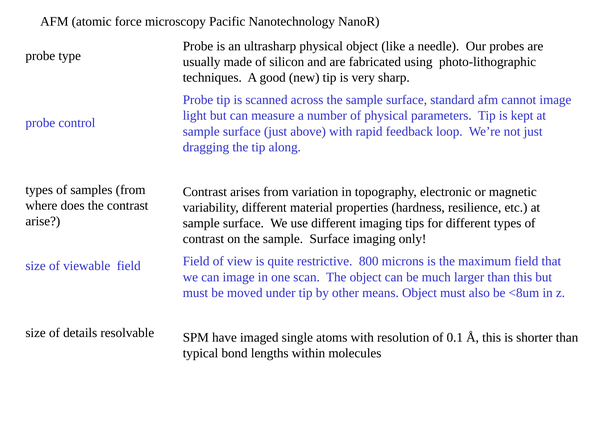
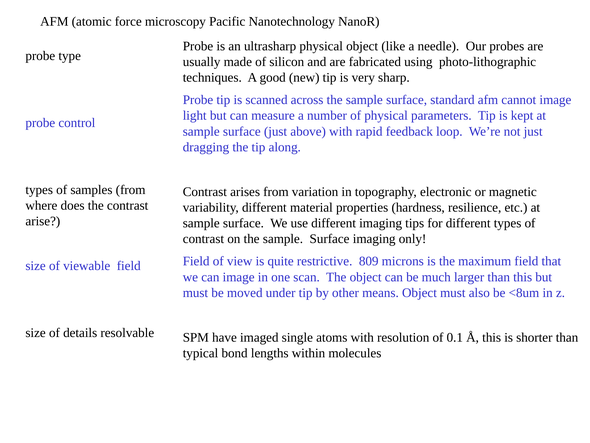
800: 800 -> 809 (369, 261)
